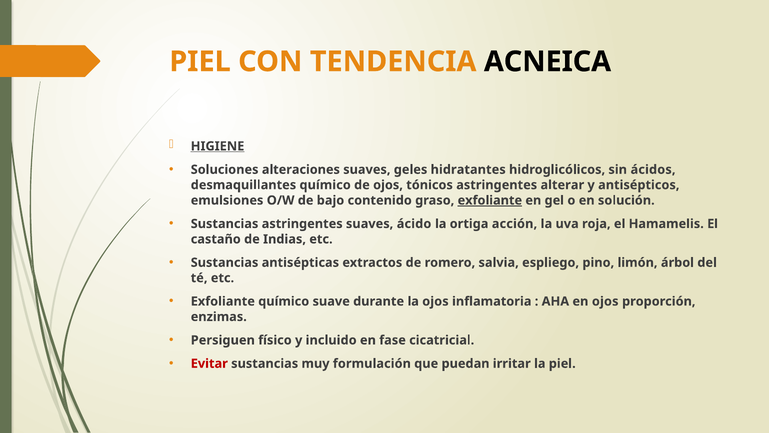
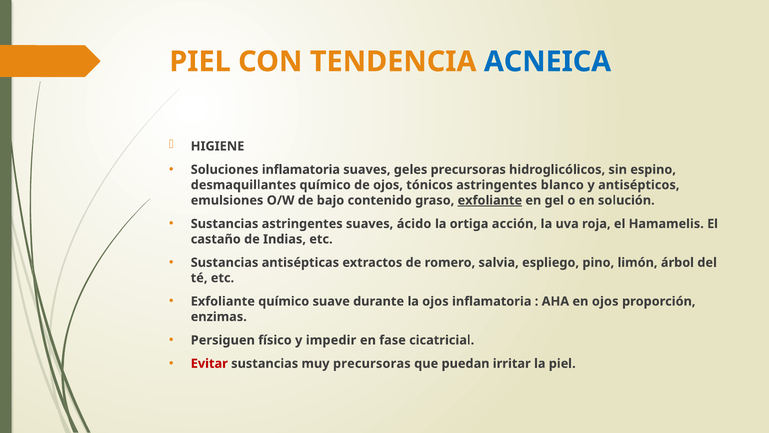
ACNEICA colour: black -> blue (548, 62)
HIGIENE underline: present -> none (218, 146)
Soluciones alteraciones: alteraciones -> inflamatoria (301, 169)
geles hidratantes: hidratantes -> precursoras (468, 169)
ácidos: ácidos -> espino (653, 169)
alterar: alterar -> blanco (562, 185)
incluido: incluido -> impedir (331, 340)
muy formulación: formulación -> precursoras (372, 363)
